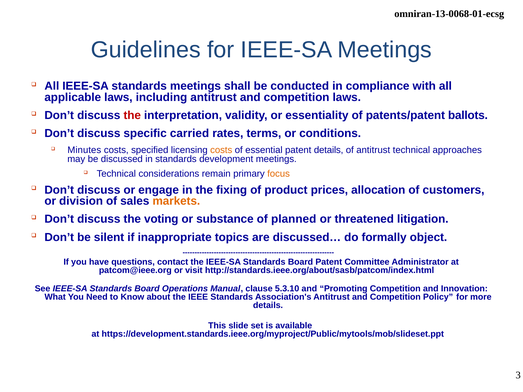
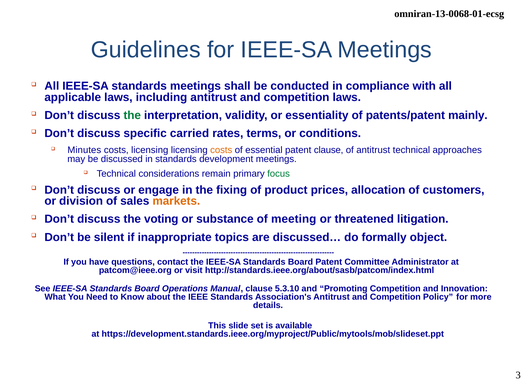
the colour: red -> green (132, 115)
ballots: ballots -> mainly (468, 115)
costs specified: specified -> licensing (150, 150)
patent details: details -> clause (329, 150)
focus colour: orange -> green (279, 174)
planned: planned -> meeting (294, 219)
